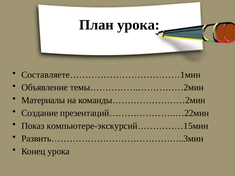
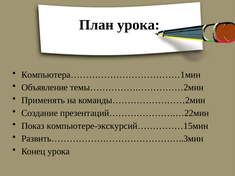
Составляете………………………………1мин: Составляете………………………………1мин -> Компьютера………………………………1мин (111, 75)
Материалы: Материалы -> Применять (43, 100)
